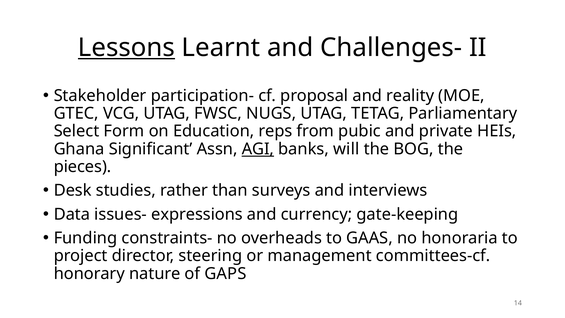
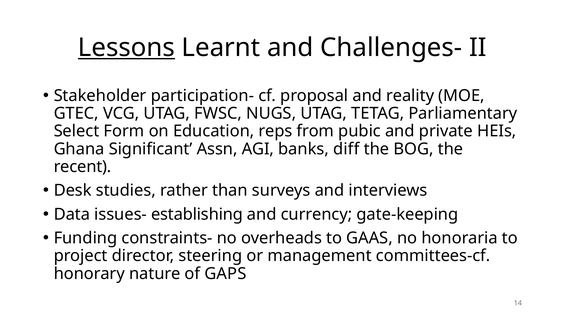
AGI underline: present -> none (258, 149)
will: will -> diff (346, 149)
pieces: pieces -> recent (83, 167)
expressions: expressions -> establishing (197, 214)
